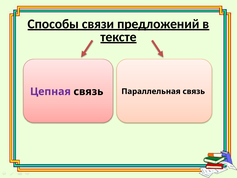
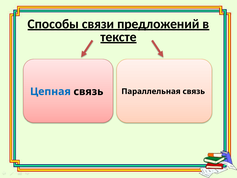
Цепная colour: purple -> blue (50, 91)
